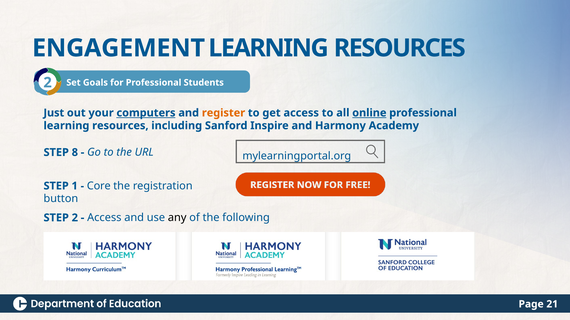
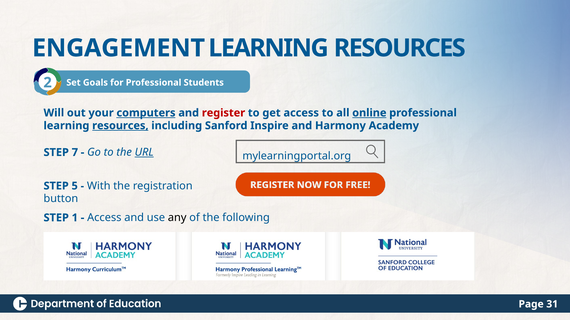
Just: Just -> Will (54, 113)
register colour: orange -> red (223, 113)
resources underline: none -> present (120, 126)
8: 8 -> 7 (75, 153)
URL underline: none -> present (144, 153)
1: 1 -> 5 (75, 186)
Core: Core -> With (99, 186)
STEP 2: 2 -> 1 (75, 218)
21: 21 -> 31 (552, 305)
